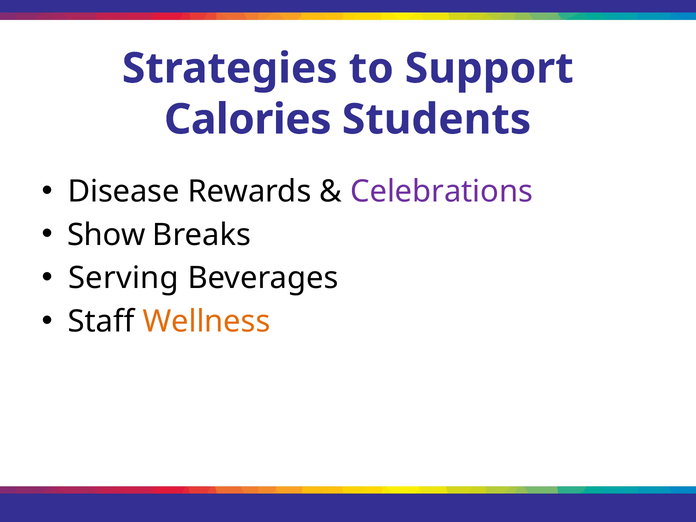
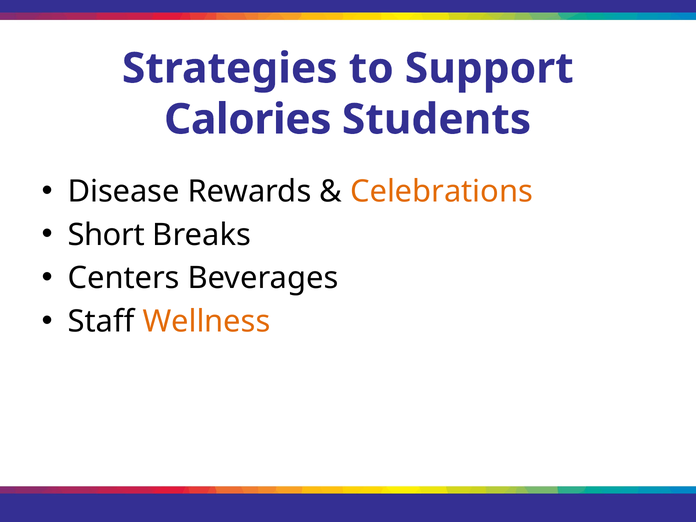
Celebrations colour: purple -> orange (442, 192)
Show: Show -> Short (106, 235)
Serving: Serving -> Centers (124, 278)
